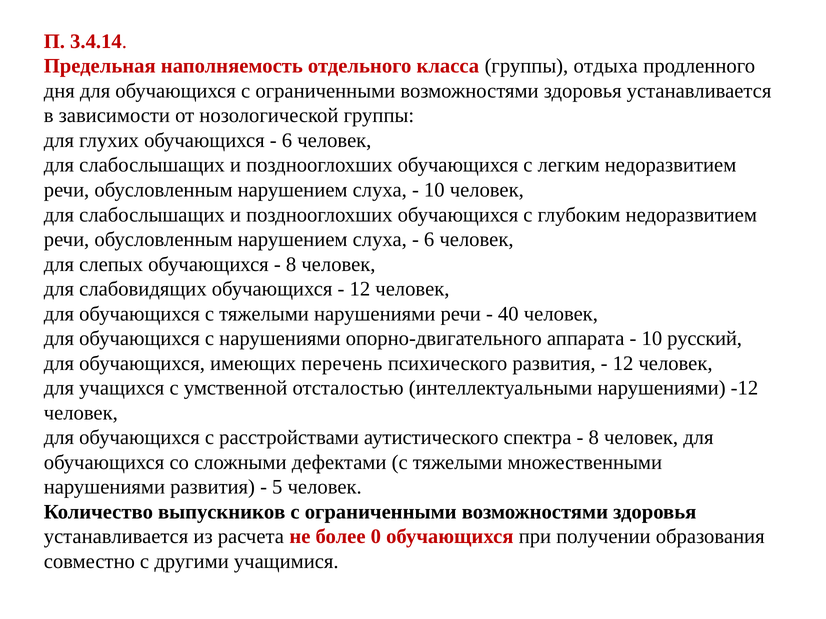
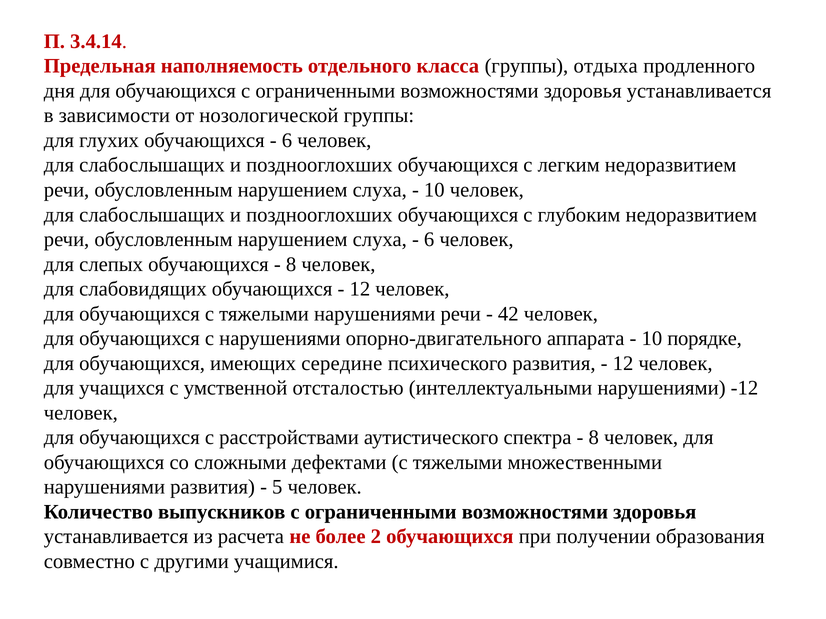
40: 40 -> 42 (508, 314)
русский: русский -> порядке (705, 339)
перечень: перечень -> середине (342, 364)
0: 0 -> 2 (376, 537)
